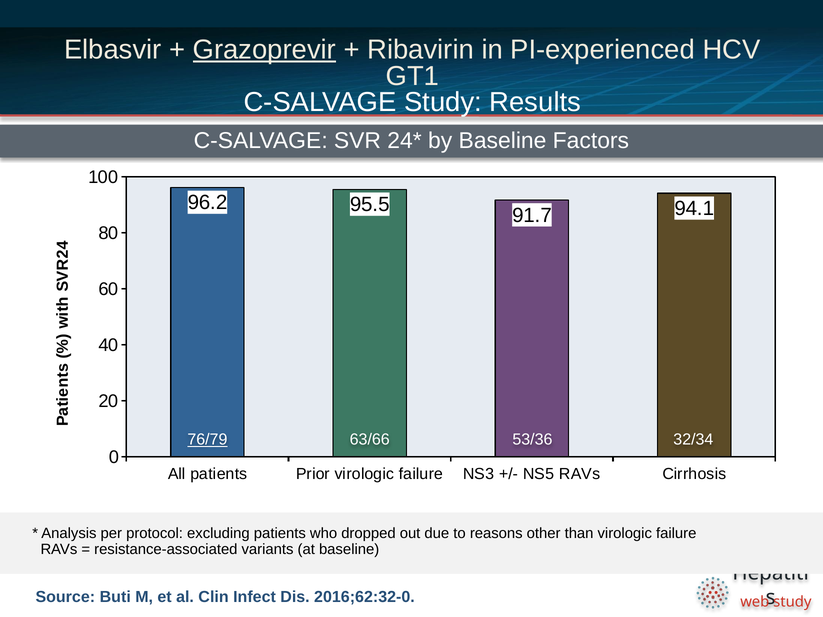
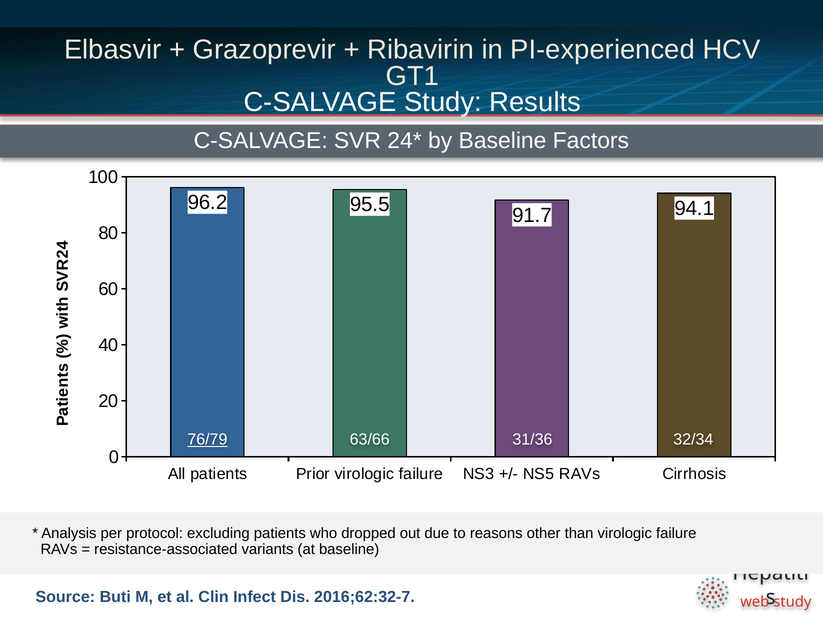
Grazoprevir underline: present -> none (264, 50)
53/36: 53/36 -> 31/36 (532, 440)
2016;62:32-0: 2016;62:32-0 -> 2016;62:32-7 (364, 597)
